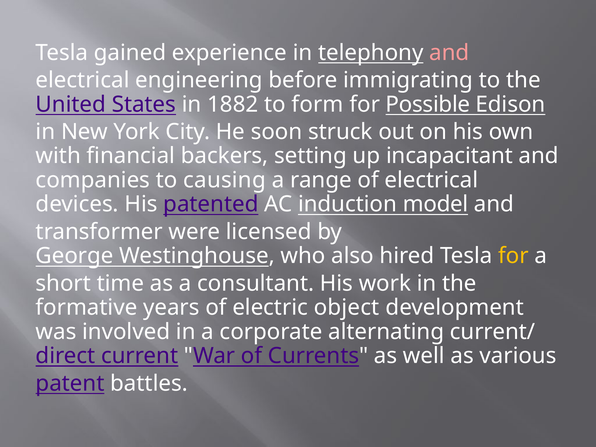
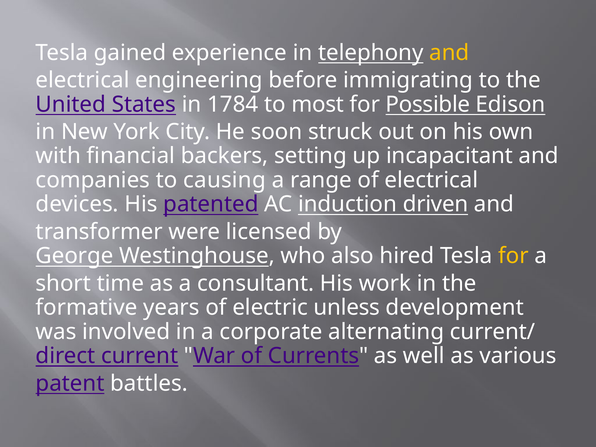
and colour: pink -> yellow (449, 53)
1882: 1882 -> 1784 (233, 104)
form: form -> most (318, 104)
model: model -> driven (436, 204)
object: object -> unless (347, 308)
